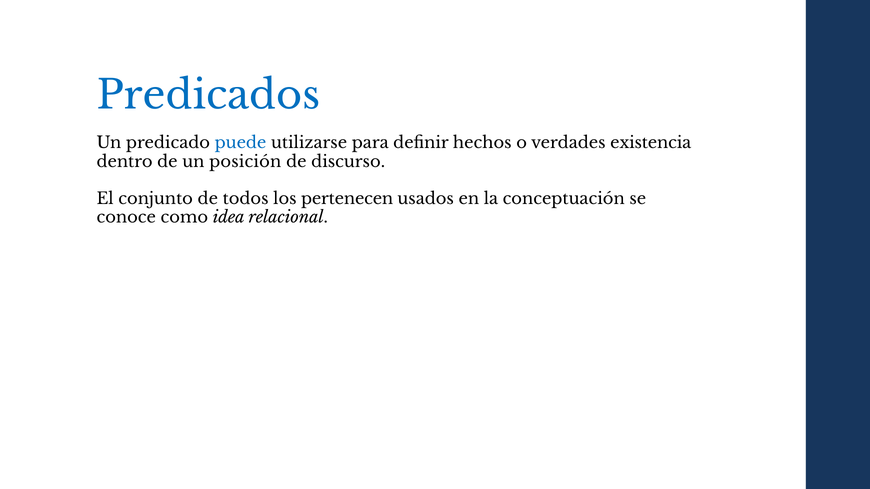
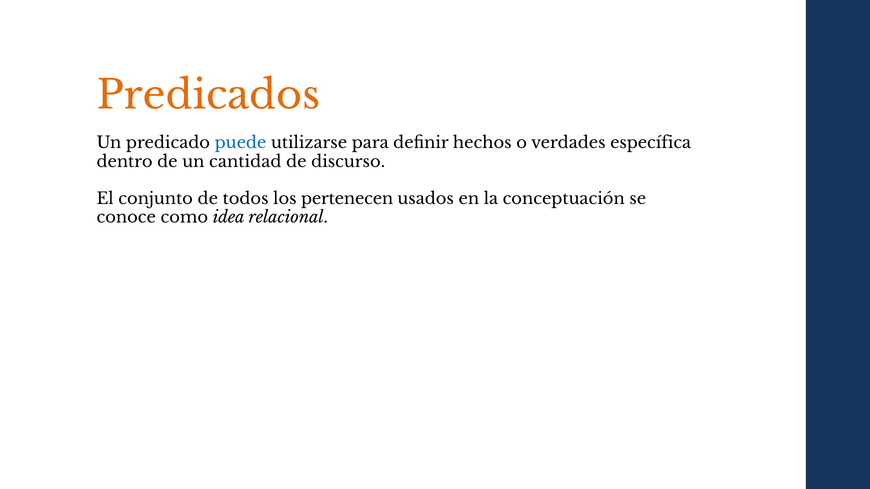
Predicados colour: blue -> orange (209, 96)
existencia: existencia -> específica (651, 143)
posición: posición -> cantidad (245, 162)
